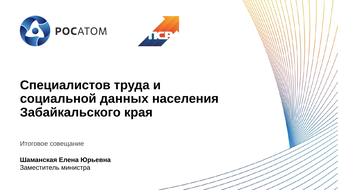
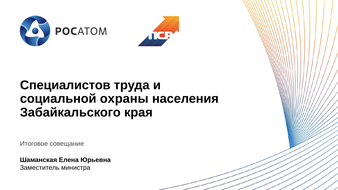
данных: данных -> охраны (124, 99)
